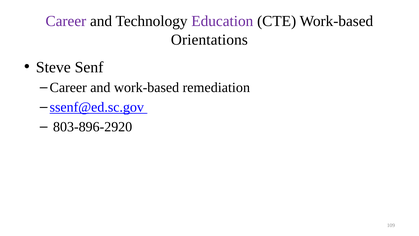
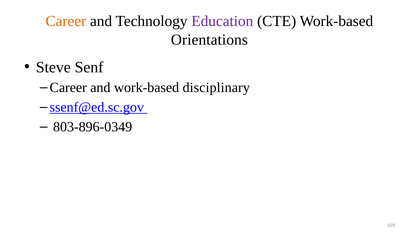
Career colour: purple -> orange (66, 21)
remediation: remediation -> disciplinary (216, 88)
803-896-2920: 803-896-2920 -> 803-896-0349 (93, 127)
